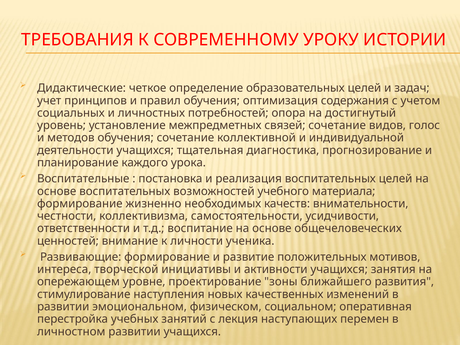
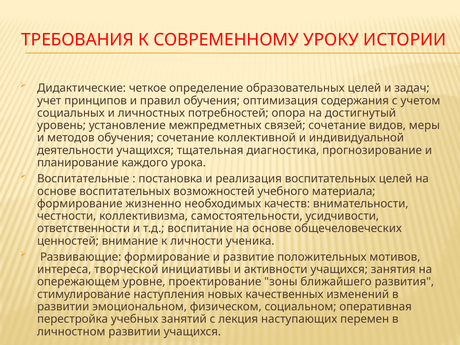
голос: голос -> меры (424, 125)
